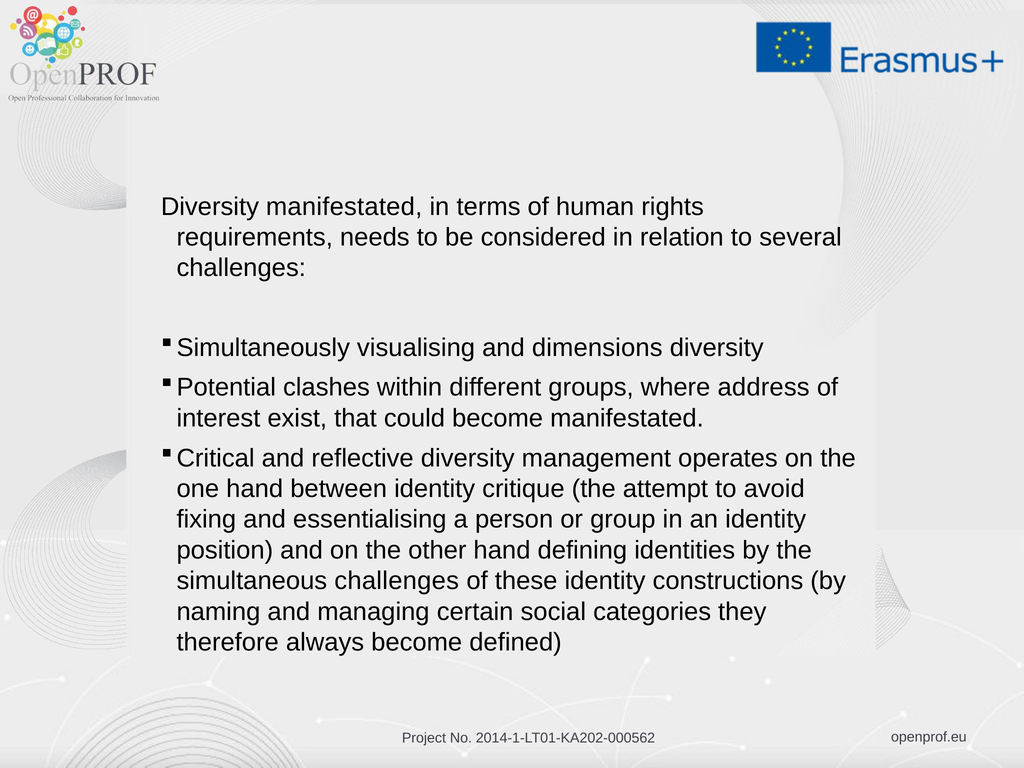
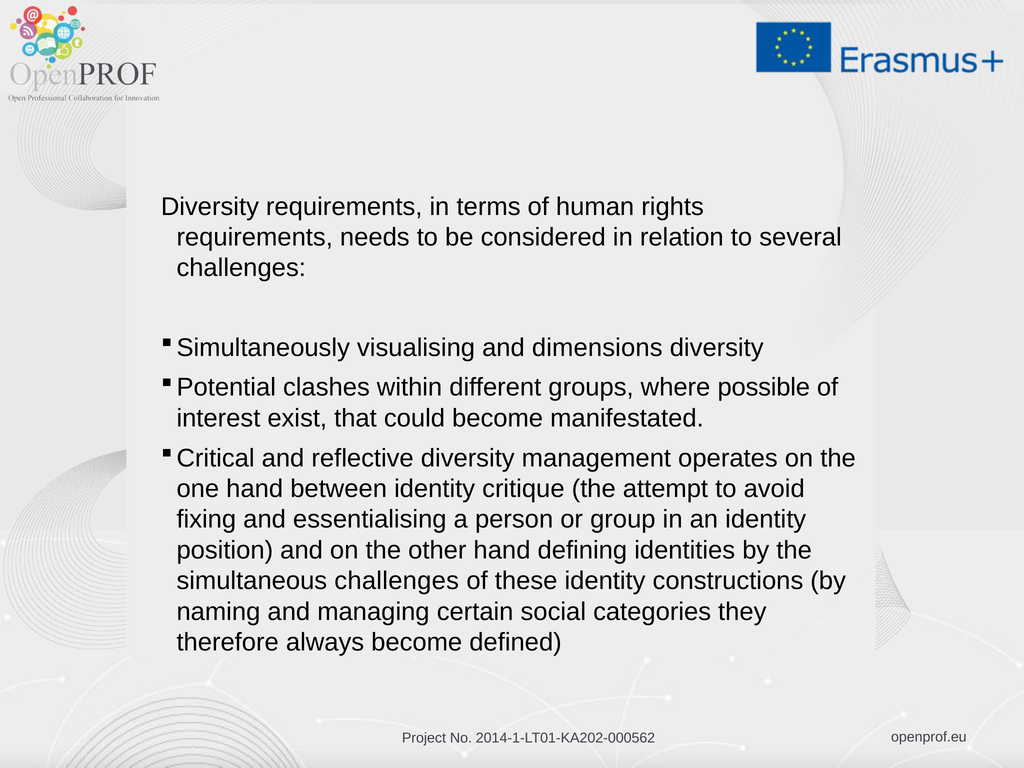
Diversity manifestated: manifestated -> requirements (344, 207)
address: address -> possible (764, 388)
